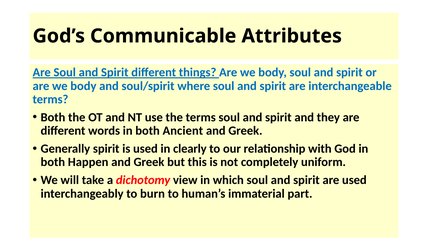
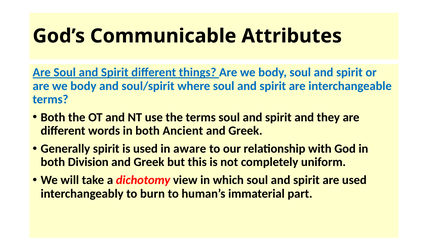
clearly: clearly -> aware (190, 149)
Happen: Happen -> Division (88, 162)
